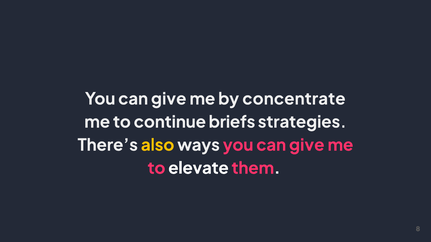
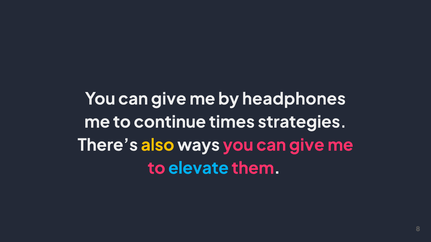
concentrate: concentrate -> headphones (294, 99)
briefs: briefs -> times (232, 122)
elevate colour: white -> light blue (198, 169)
